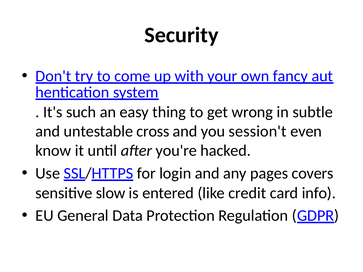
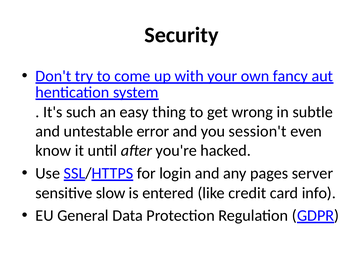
cross: cross -> error (153, 131)
covers: covers -> server (312, 173)
